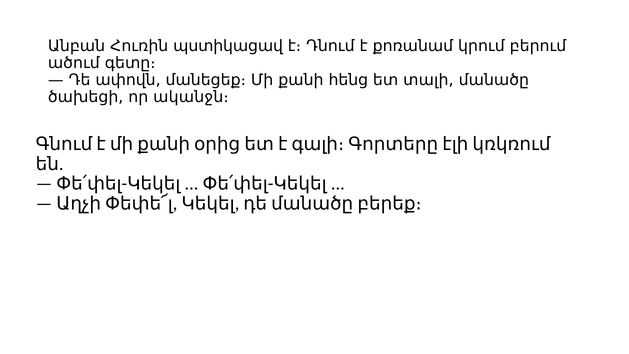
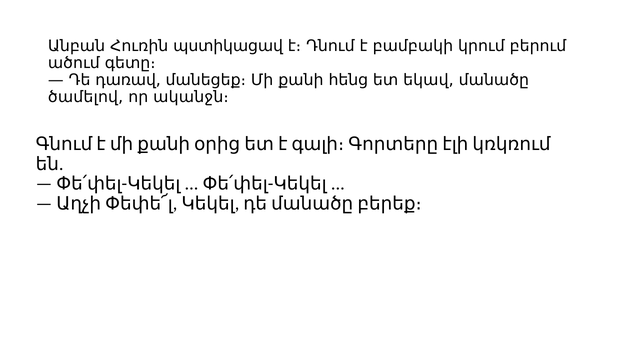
քոռանամ: քոռանամ -> բամբակի (413, 46)
ափովն: ափովն -> դառավ (128, 80)
տալի: տալի -> եկավ (428, 80)
ծախեցի: ծախեցի -> ծամելով (86, 97)
